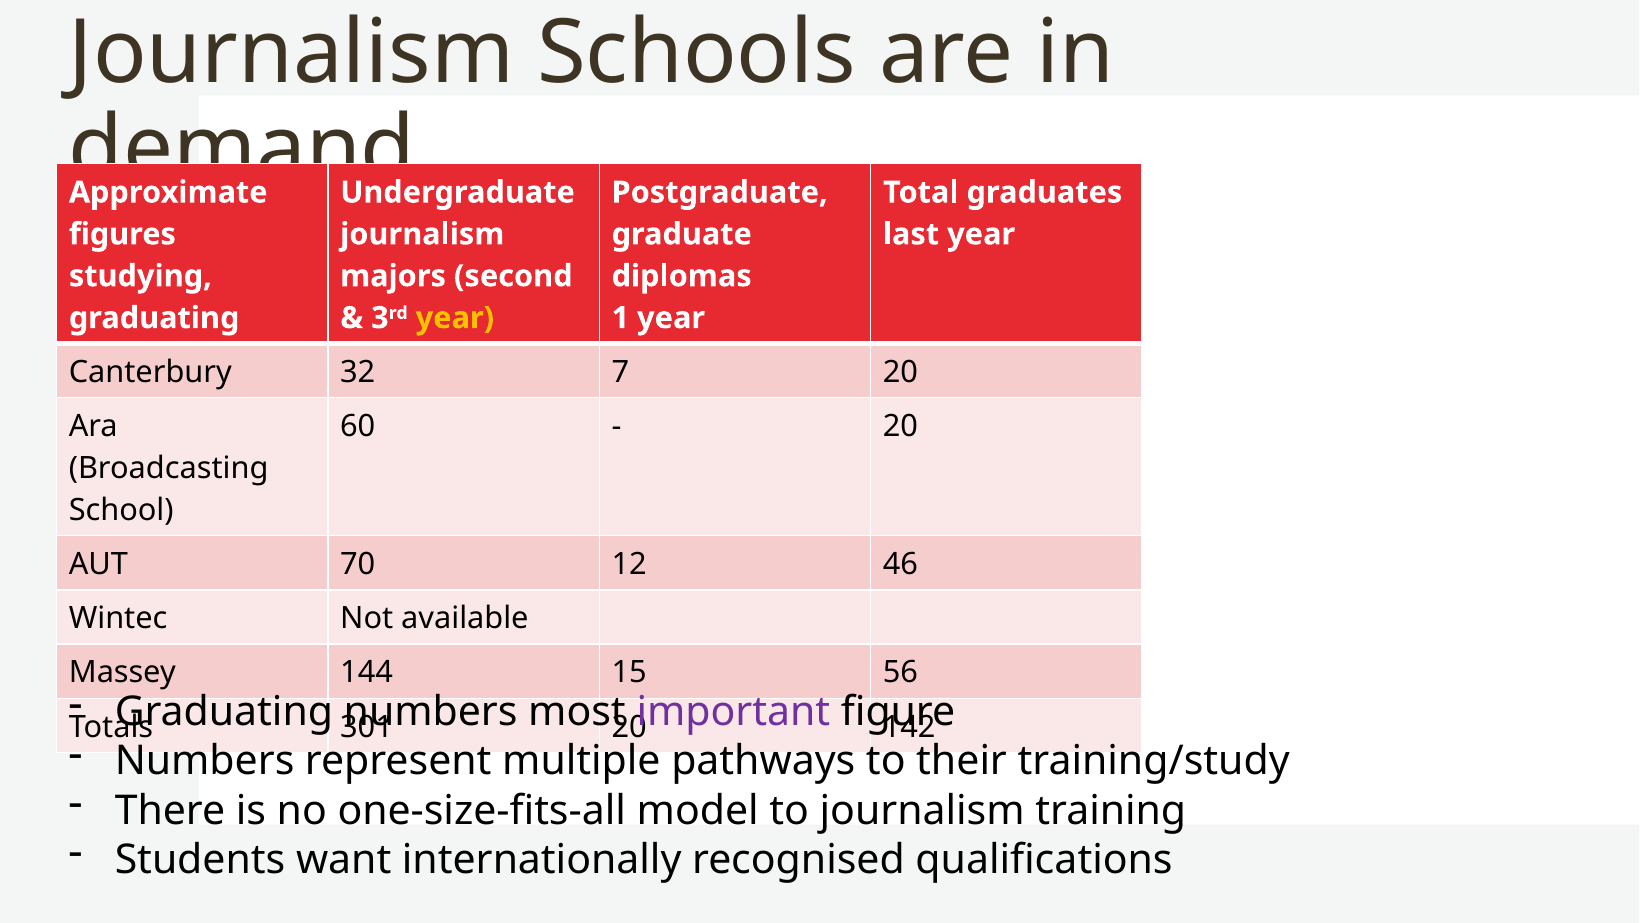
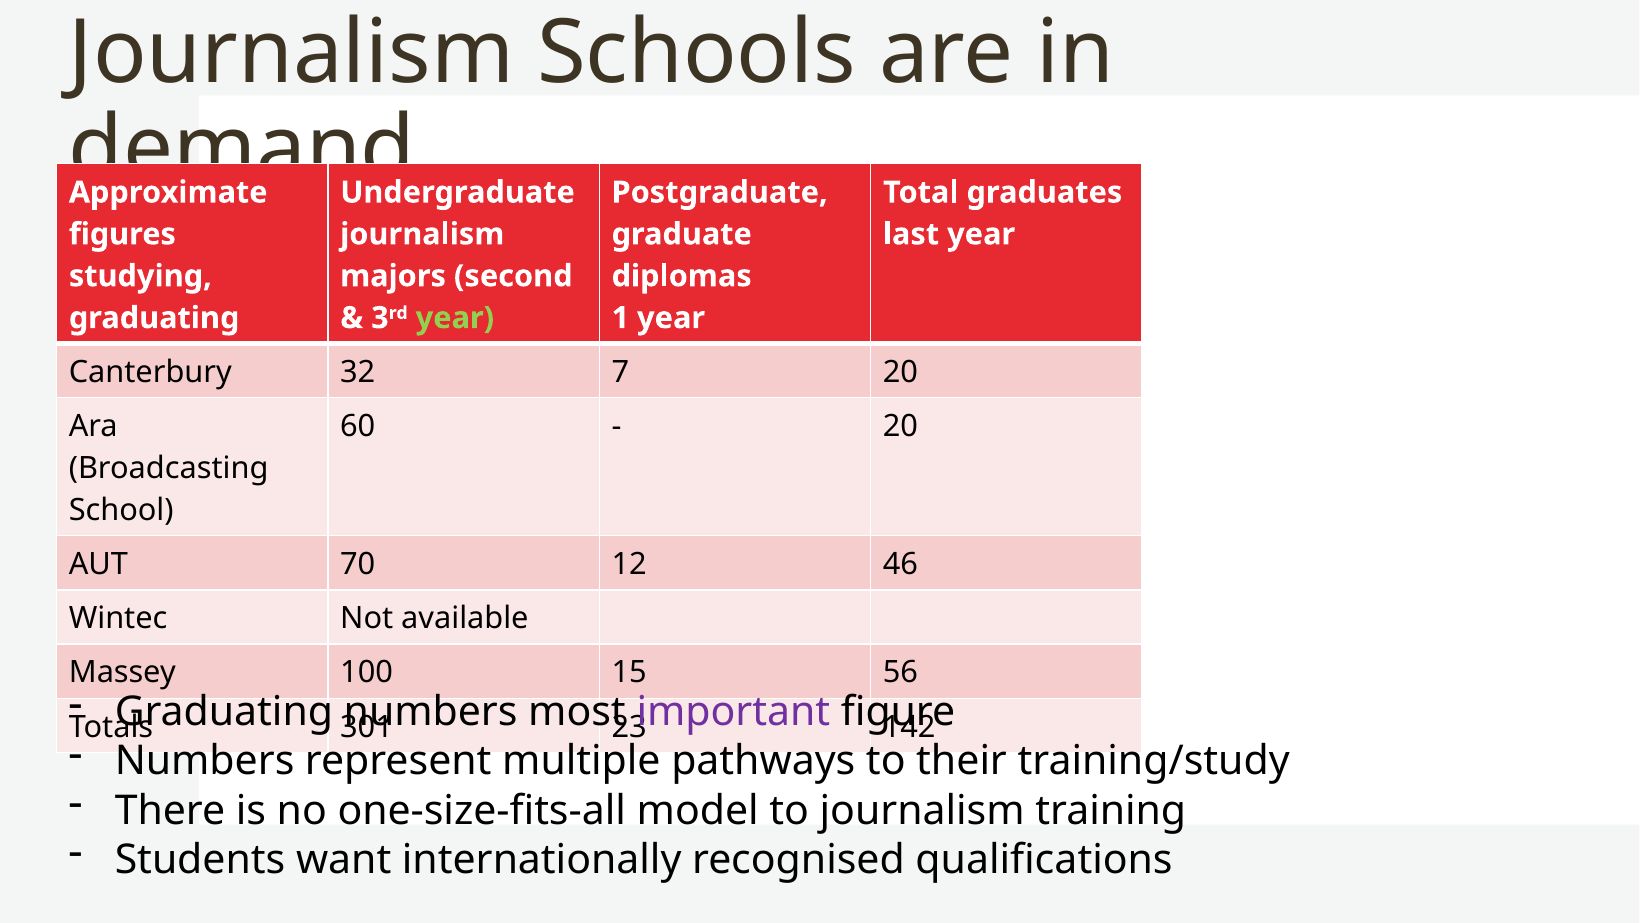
year colour: yellow -> light green (455, 318)
144: 144 -> 100 (367, 672)
20: 20 -> 23 (629, 727)
